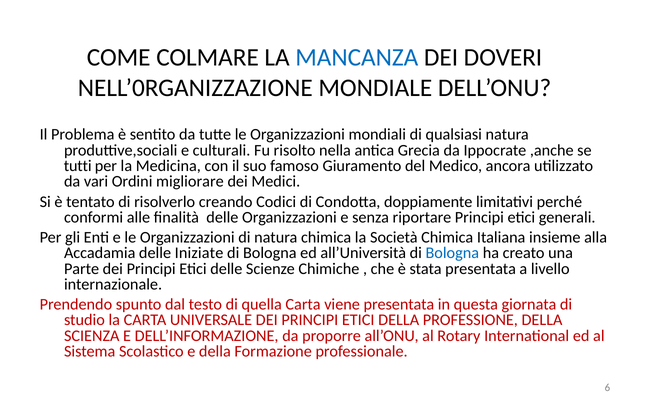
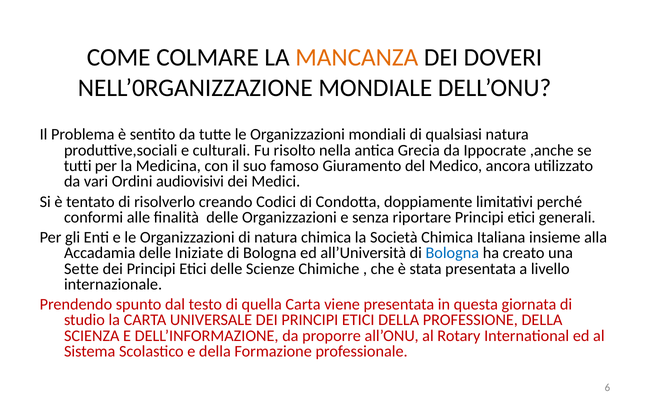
MANCANZA colour: blue -> orange (357, 58)
migliorare: migliorare -> audiovisivi (190, 181)
Parte: Parte -> Sette (81, 268)
